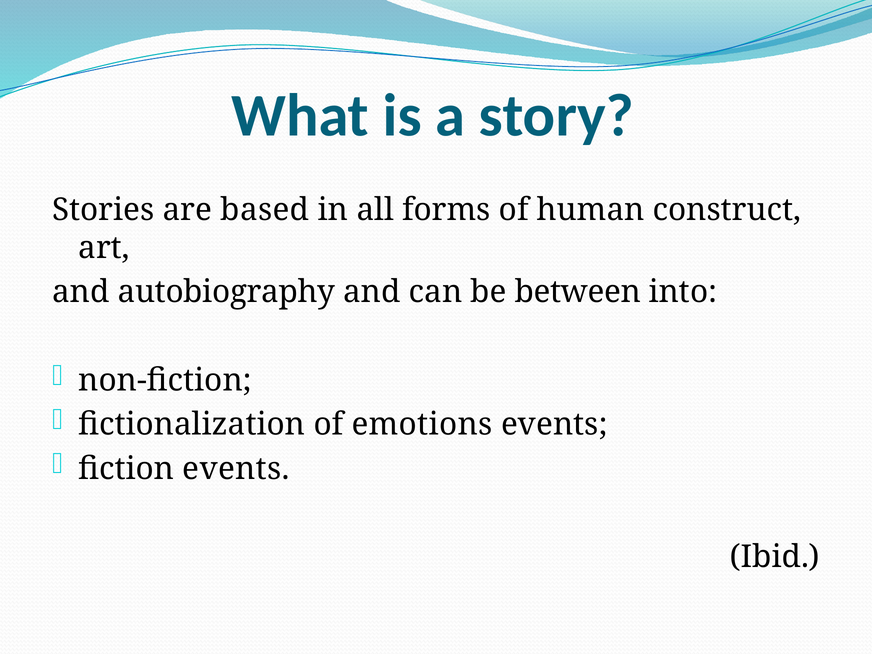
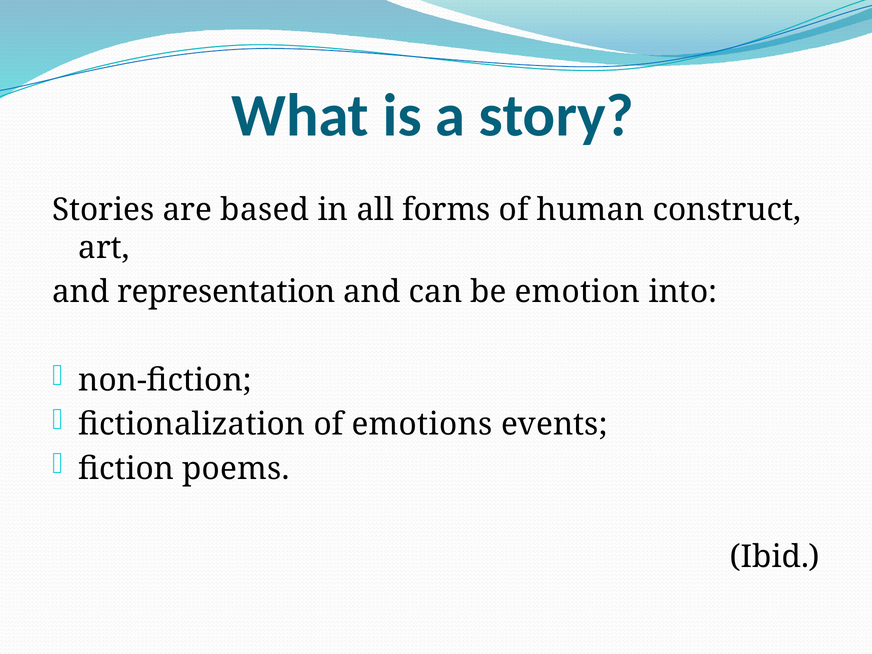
autobiography: autobiography -> representation (226, 292)
between: between -> emotion (578, 292)
fiction events: events -> poems (236, 469)
